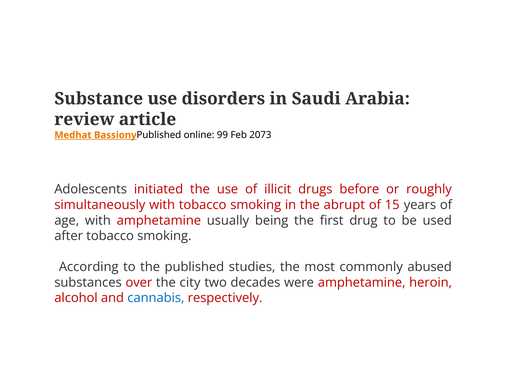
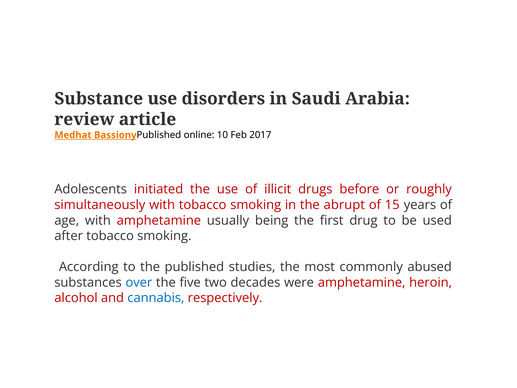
99: 99 -> 10 (222, 135)
2073: 2073 -> 2017 (260, 135)
over colour: red -> blue (139, 282)
city: city -> five (190, 282)
